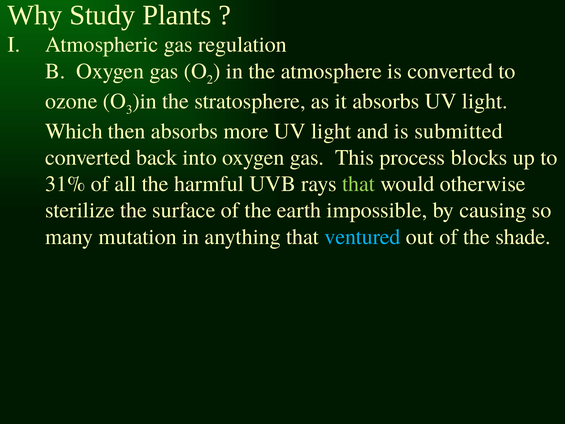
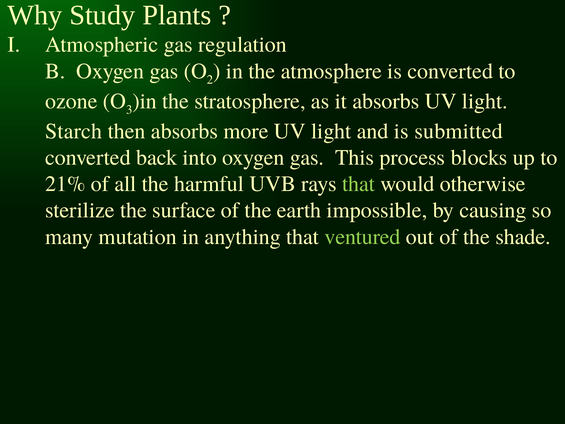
Which: Which -> Starch (74, 131)
31%: 31% -> 21% (65, 184)
ventured colour: light blue -> light green (363, 237)
